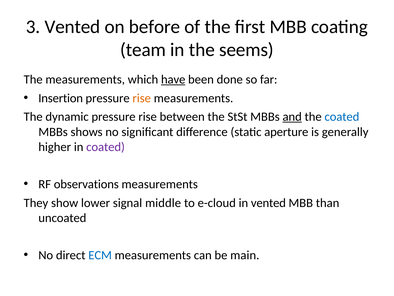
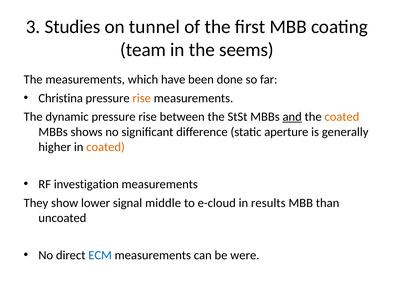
3 Vented: Vented -> Studies (72, 27)
before: before -> tunnel (154, 27)
have underline: present -> none (173, 79)
Insertion: Insertion -> Christina (61, 98)
coated colour: blue -> orange (342, 117)
coated colour: purple -> orange (106, 147)
observations: observations -> investigation (86, 184)
in vented: vented -> results (268, 203)
main: main -> were (245, 255)
